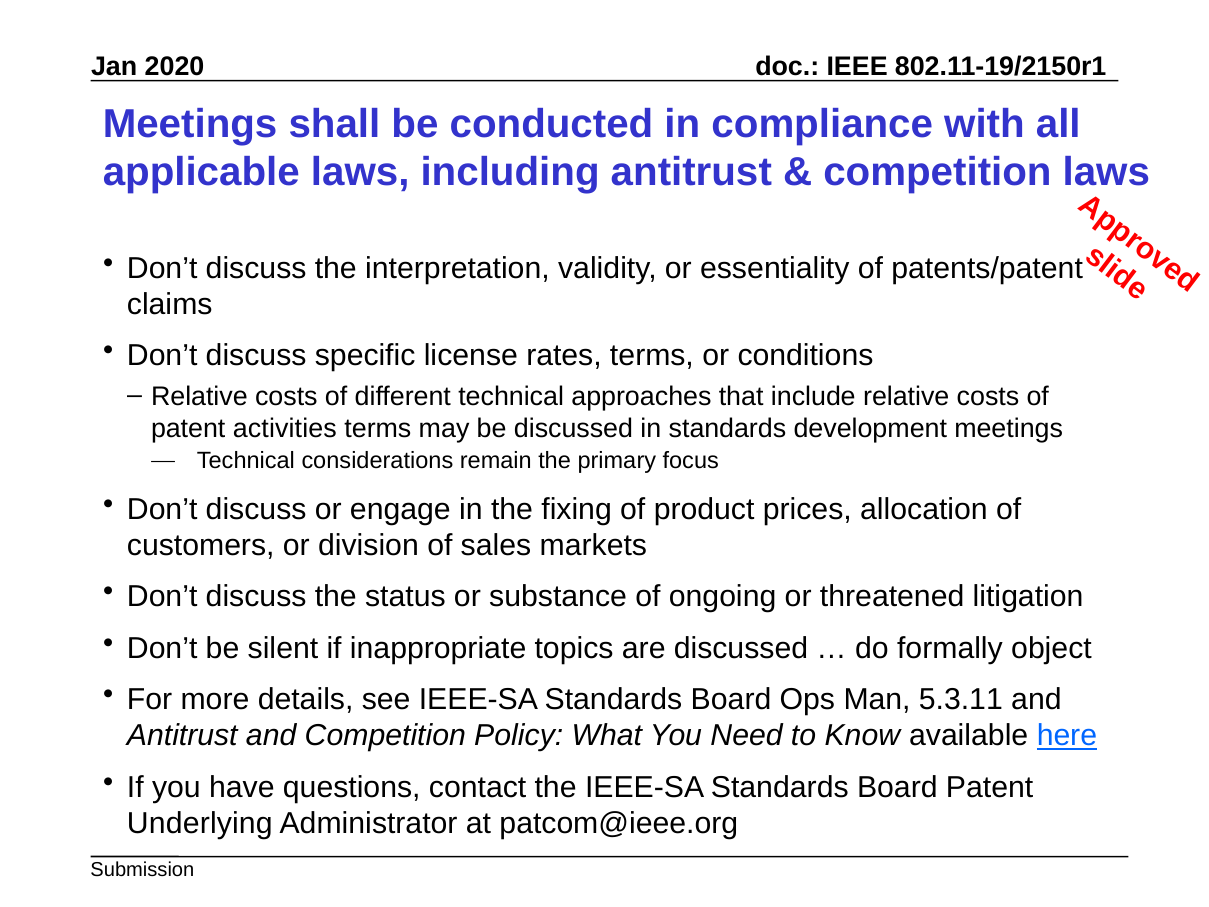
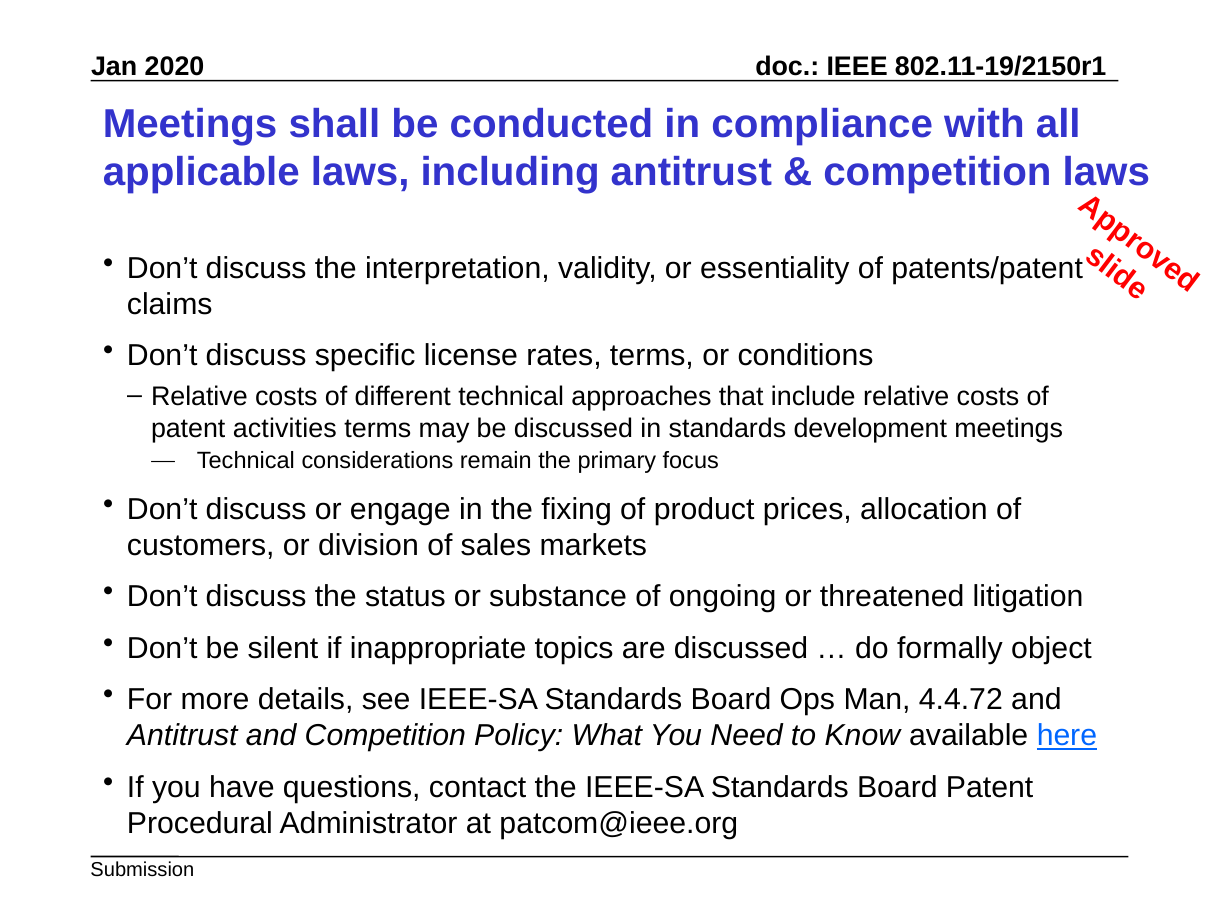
5.3.11: 5.3.11 -> 4.4.72 (961, 699)
Underlying: Underlying -> Procedural (200, 823)
